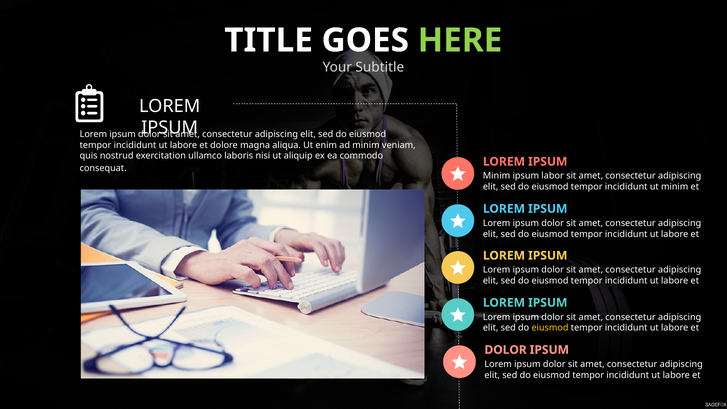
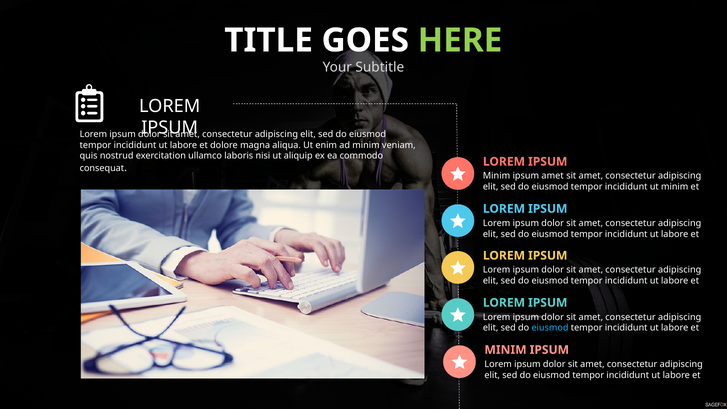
ipsum labor: labor -> amet (553, 176)
eiusmod colour: yellow -> light blue (550, 328)
DOLOR: DOLOR -> MINIM (506, 350)
